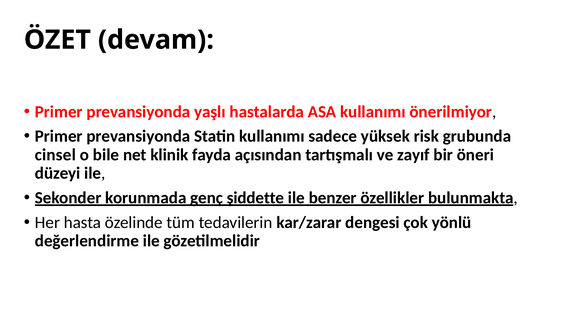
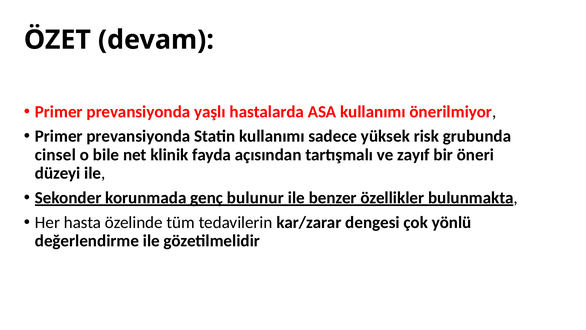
şiddette: şiddette -> bulunur (255, 198)
